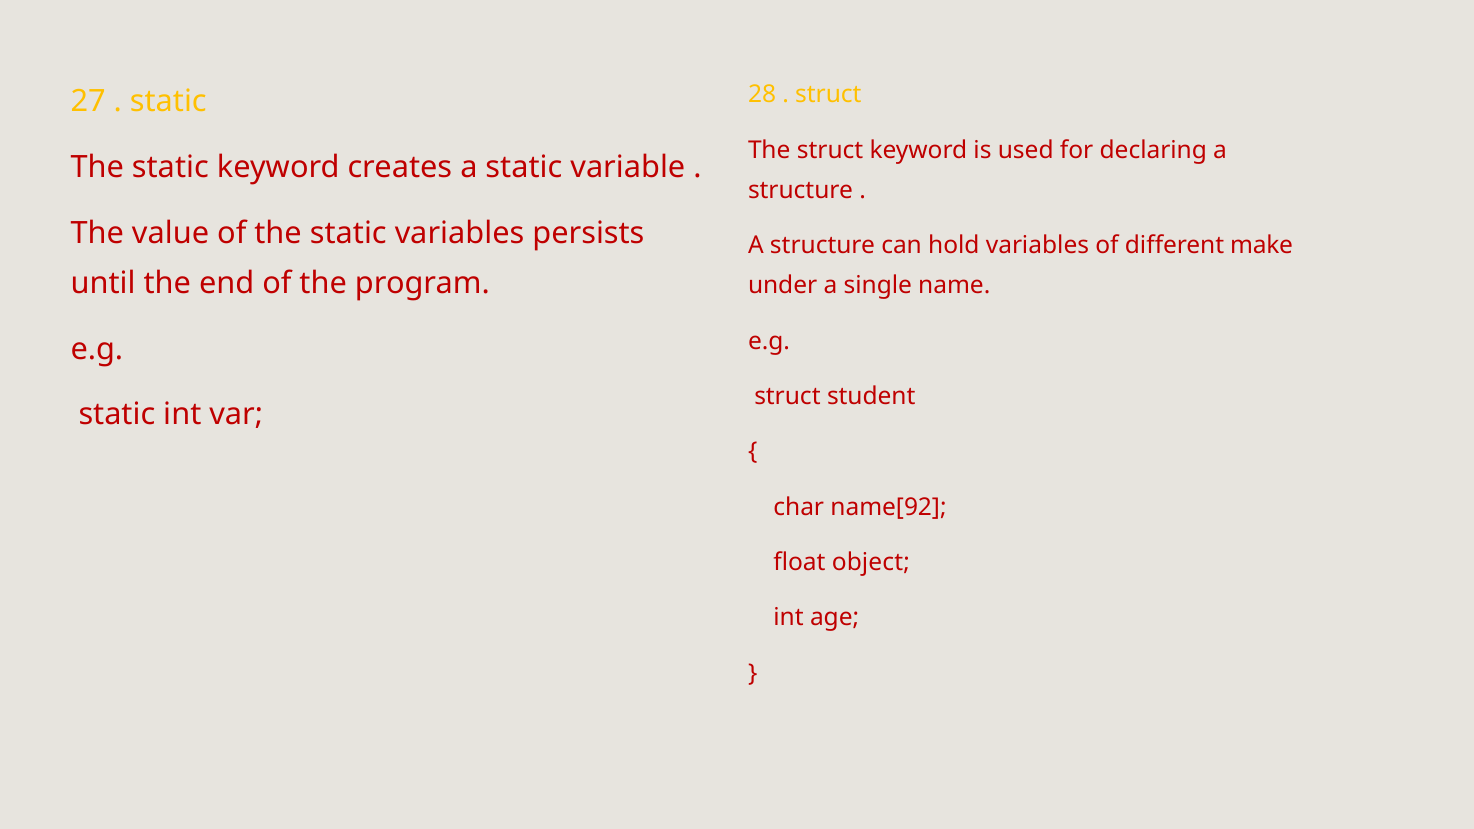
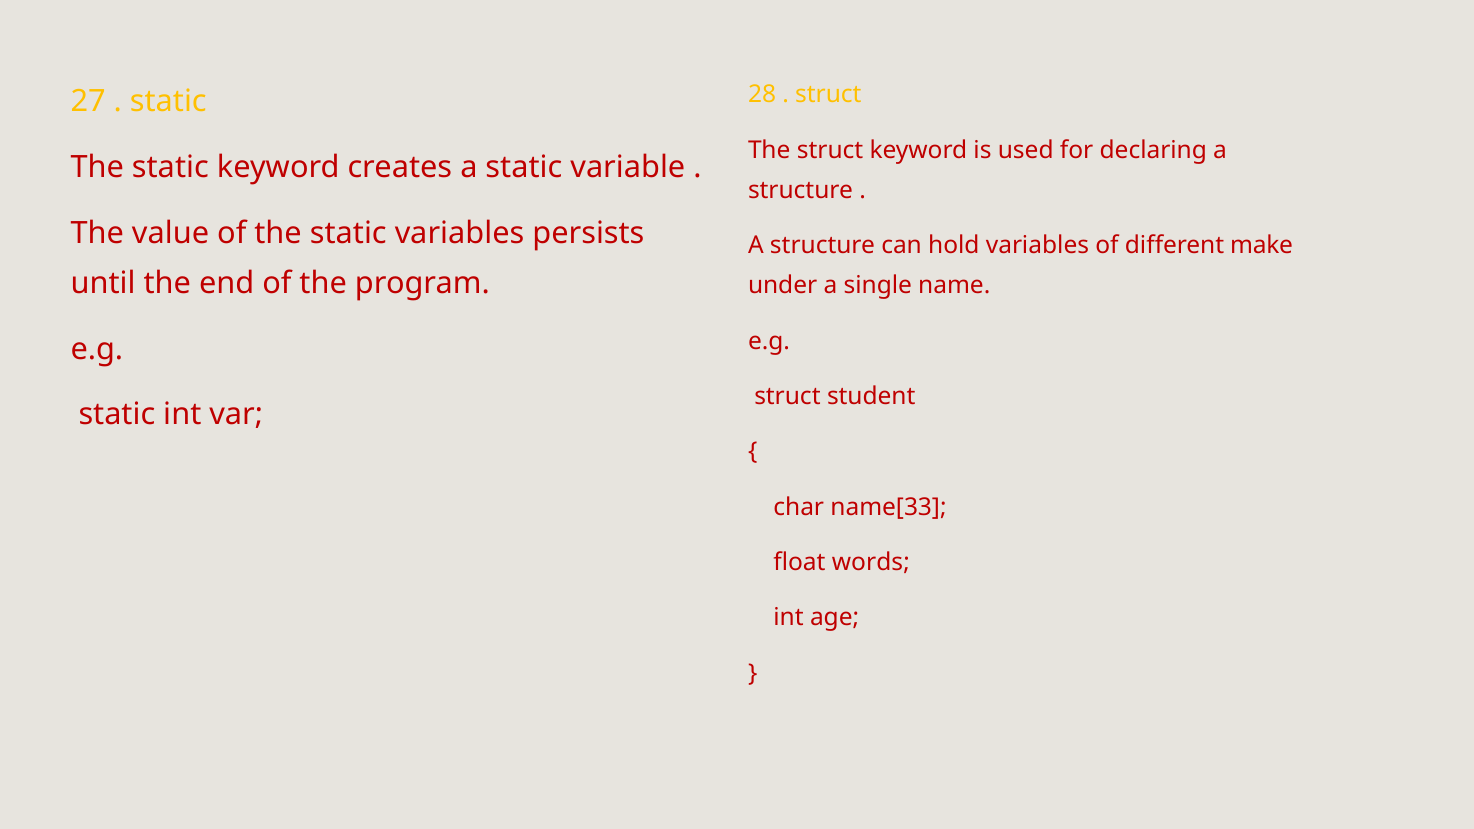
name[92: name[92 -> name[33 (889, 507)
object: object -> words (871, 562)
